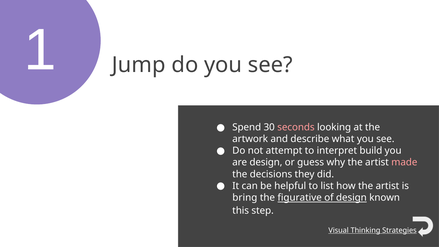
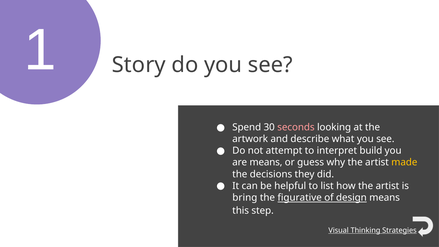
Jump: Jump -> Story (139, 65)
are design: design -> means (266, 162)
made colour: pink -> yellow (404, 162)
design known: known -> means (385, 197)
